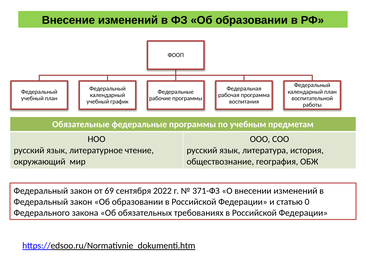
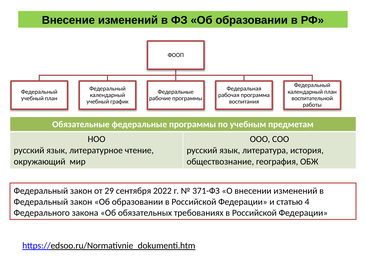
69: 69 -> 29 (109, 191)
0: 0 -> 4 (307, 202)
